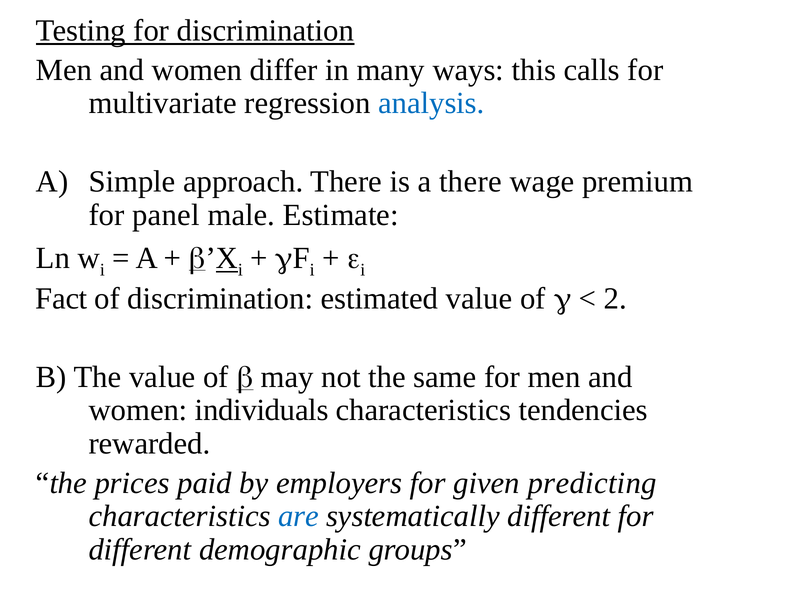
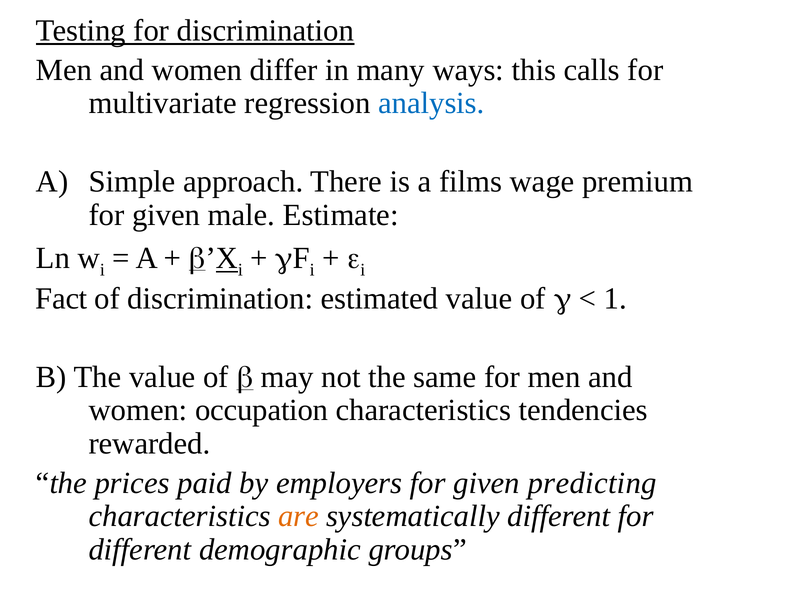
a there: there -> films (471, 182)
panel: panel -> given (166, 215)
2: 2 -> 1 (615, 298)
individuals: individuals -> occupation (262, 411)
are colour: blue -> orange (299, 516)
